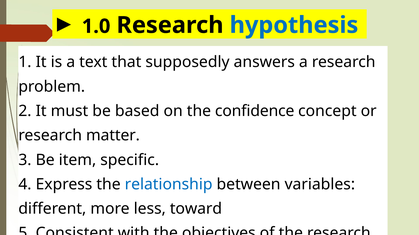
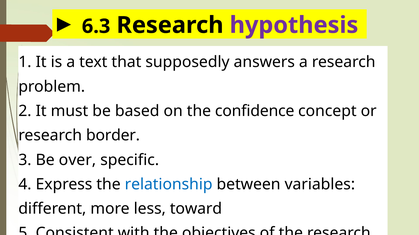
1.0: 1.0 -> 6.3 (96, 26)
hypothesis colour: blue -> purple (294, 25)
matter: matter -> border (113, 136)
item: item -> over (77, 160)
